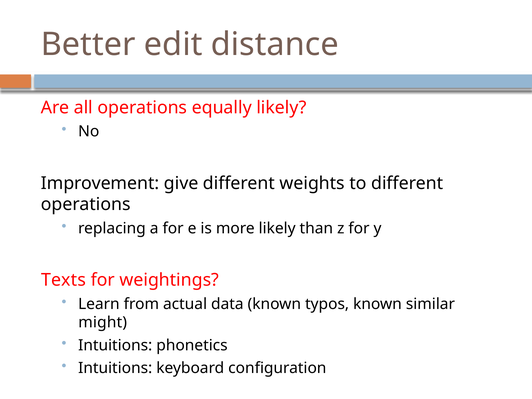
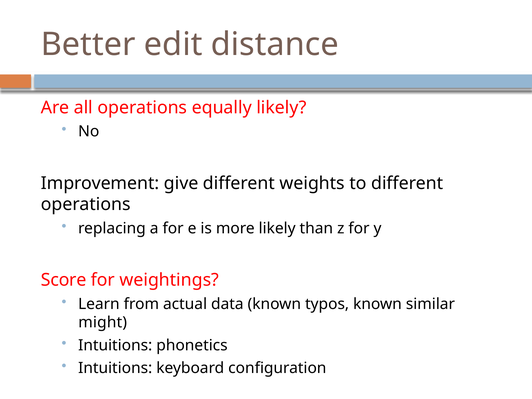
Texts: Texts -> Score (64, 280)
